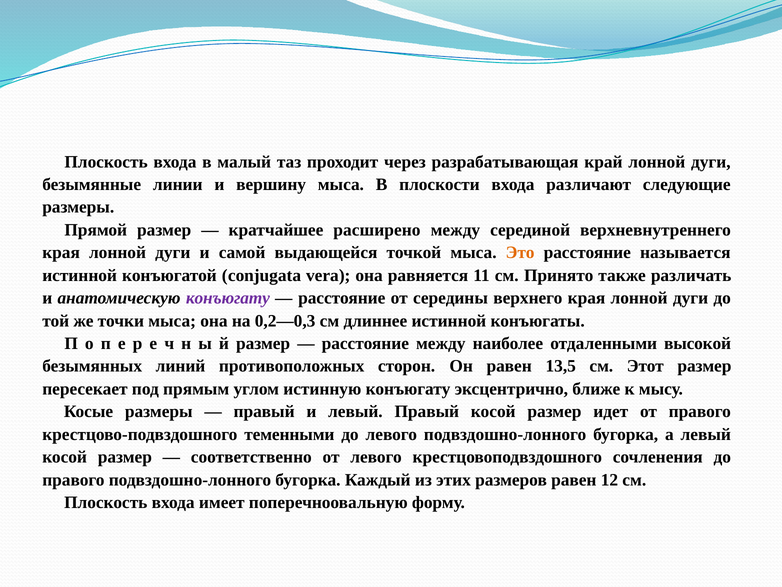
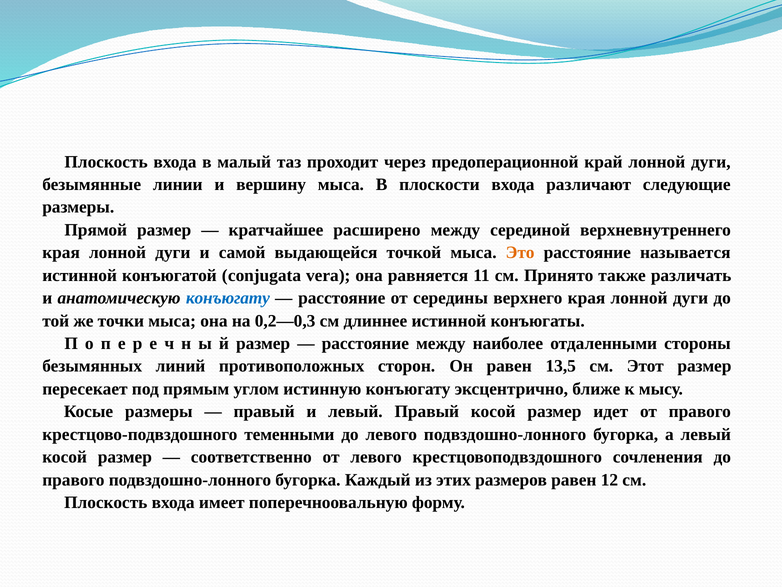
разрабатывающая: разрабатывающая -> предоперационной (505, 162)
конъюгату colour: purple -> blue (228, 298)
высокой: высокой -> стороны (697, 343)
